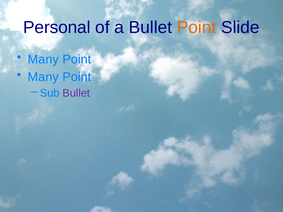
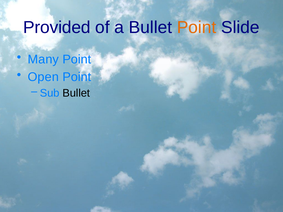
Personal: Personal -> Provided (57, 27)
Many: Many -> Open (43, 77)
Bullet colour: purple -> black (76, 93)
